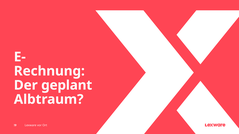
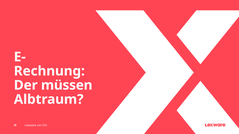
geplant: geplant -> müssen (67, 85)
